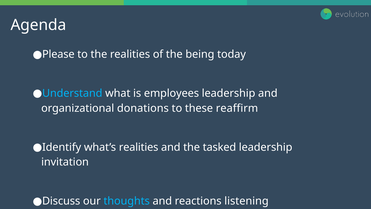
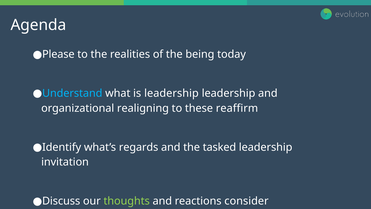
is employees: employees -> leadership (171, 93)
donations: donations -> realigning (143, 108)
what’s realities: realities -> regards (139, 147)
thoughts colour: light blue -> light green (127, 201)
listening: listening -> consider (246, 201)
